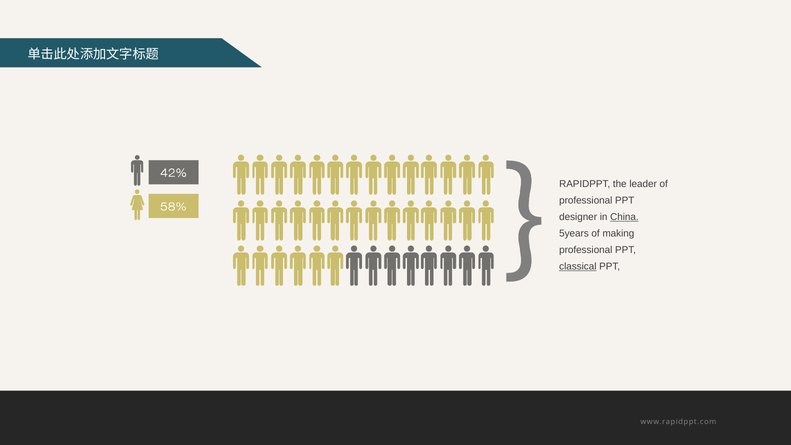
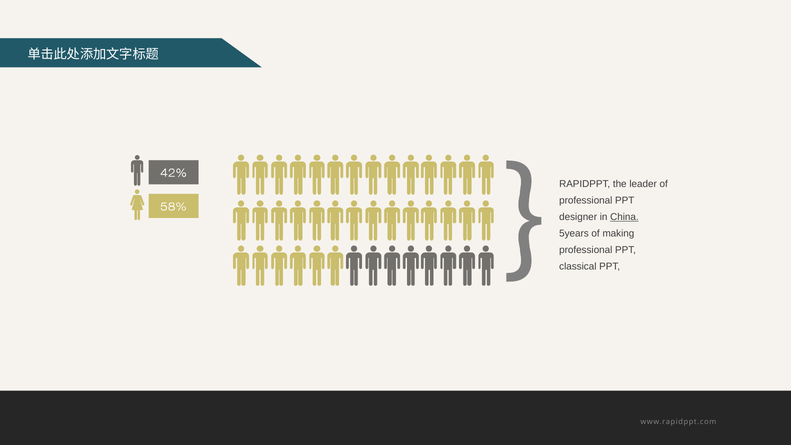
classical underline: present -> none (578, 267)
